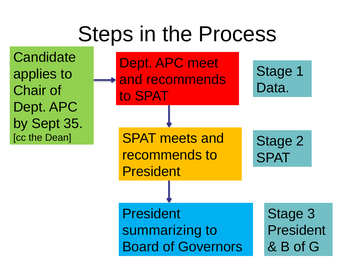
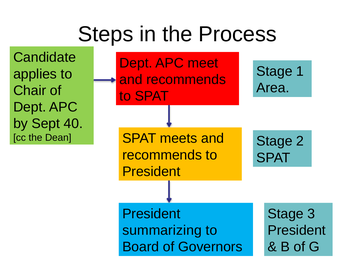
Data: Data -> Area (273, 88)
35: 35 -> 40 (73, 124)
